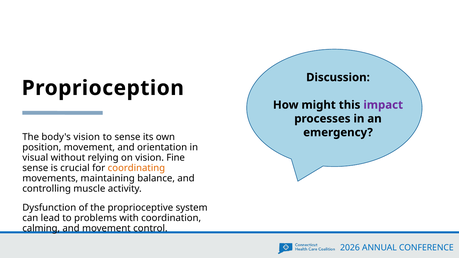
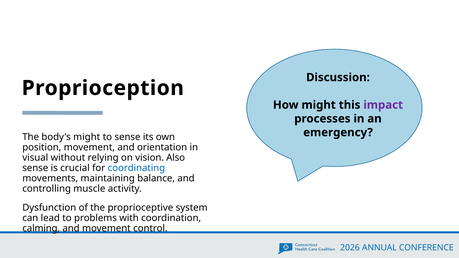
body's vision: vision -> might (87, 137)
Fine: Fine -> Also (176, 158)
coordinating colour: orange -> blue (136, 168)
